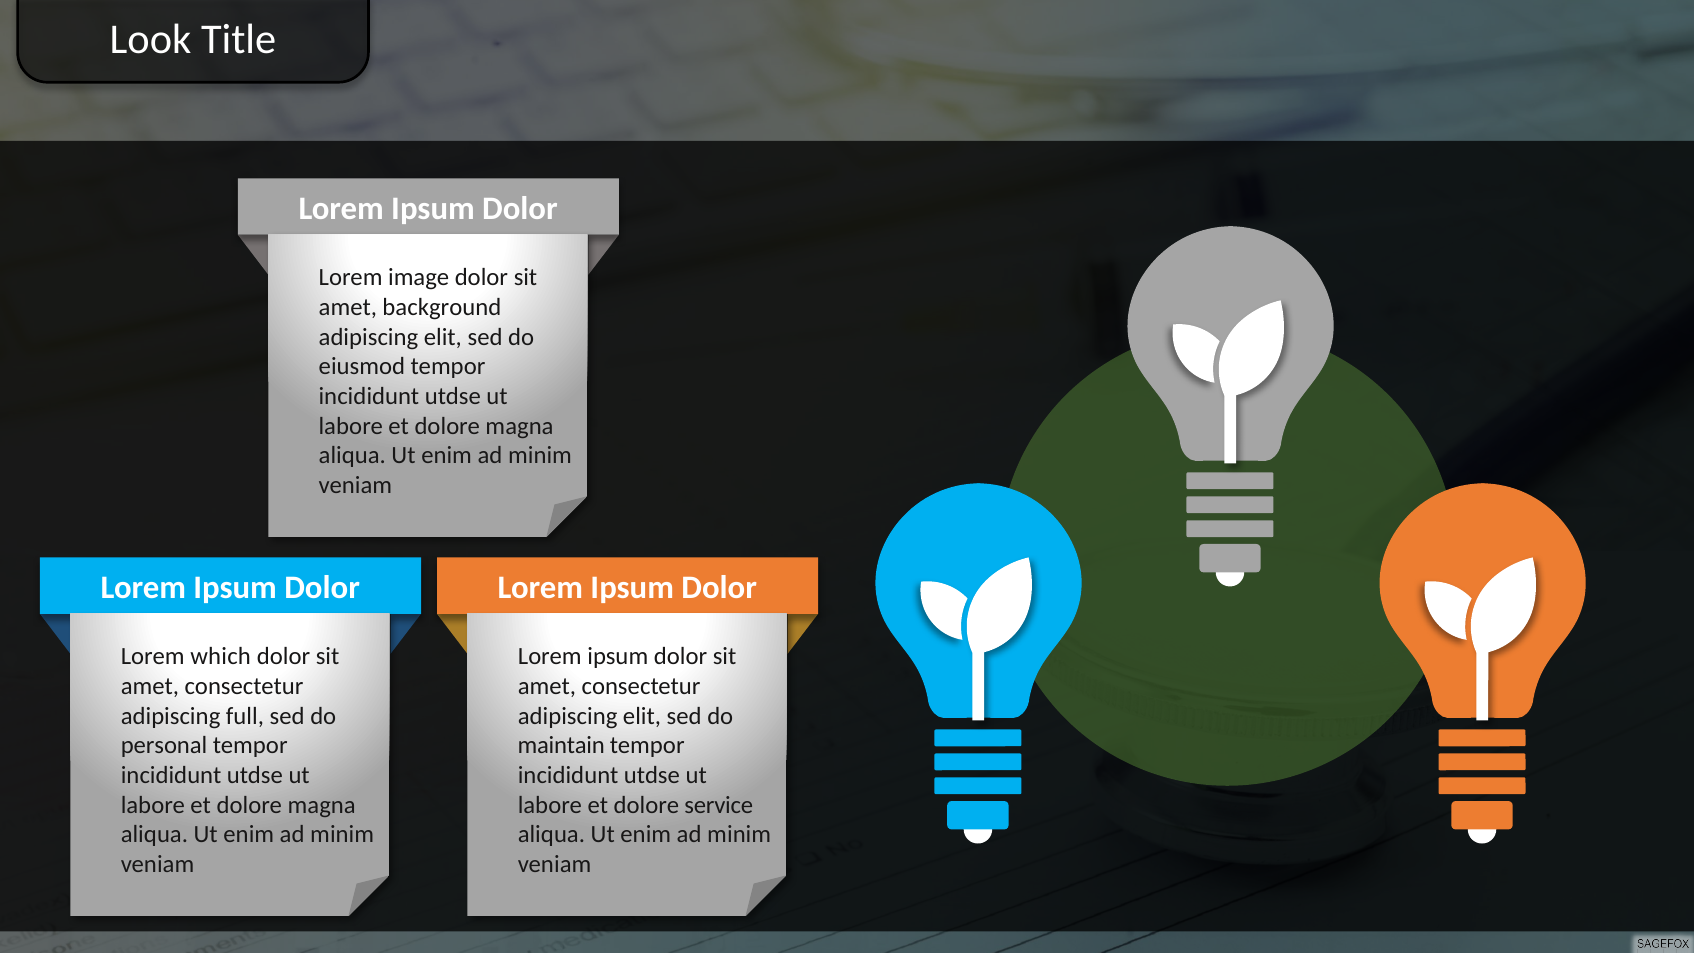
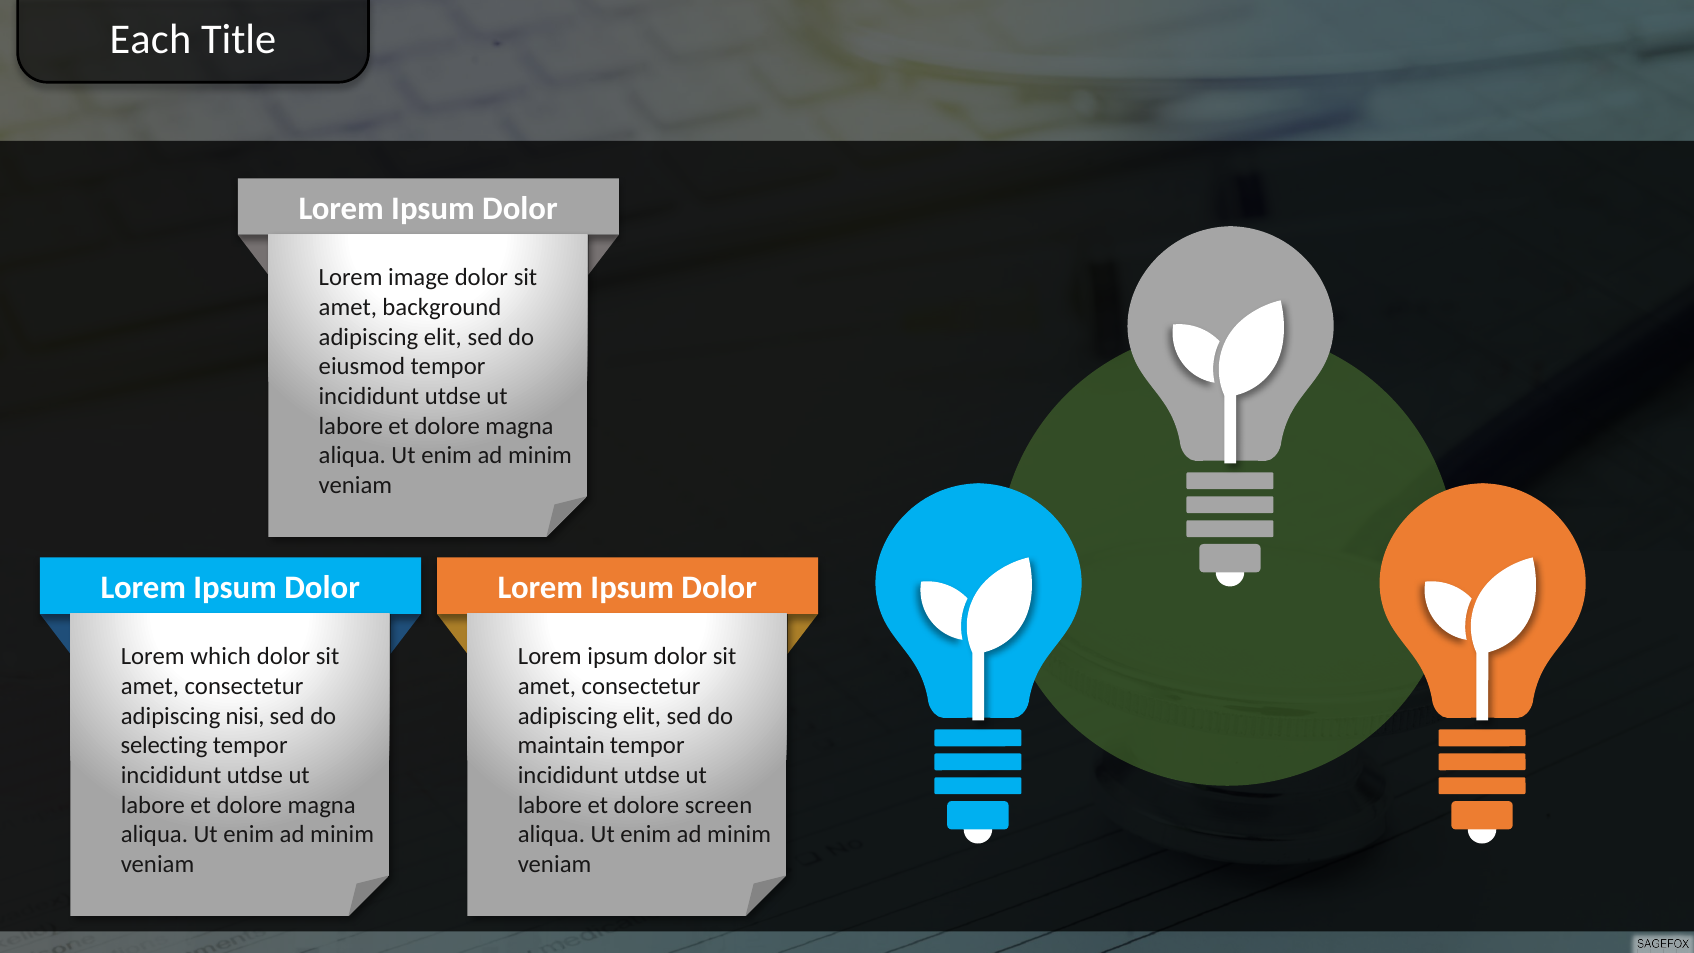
Look: Look -> Each (150, 40)
full: full -> nisi (245, 716)
personal: personal -> selecting (164, 746)
service: service -> screen (719, 805)
